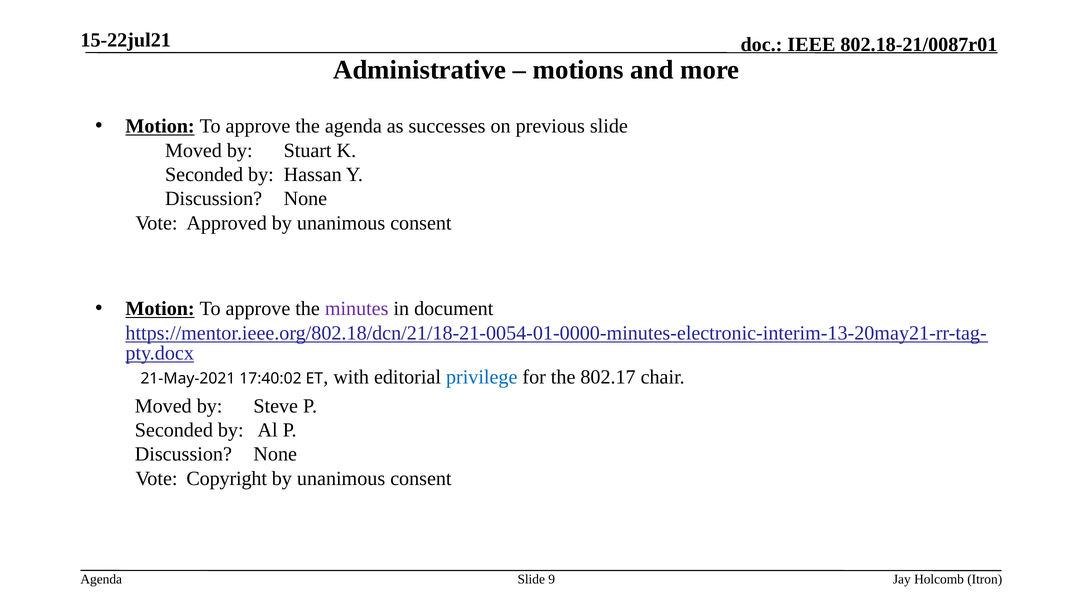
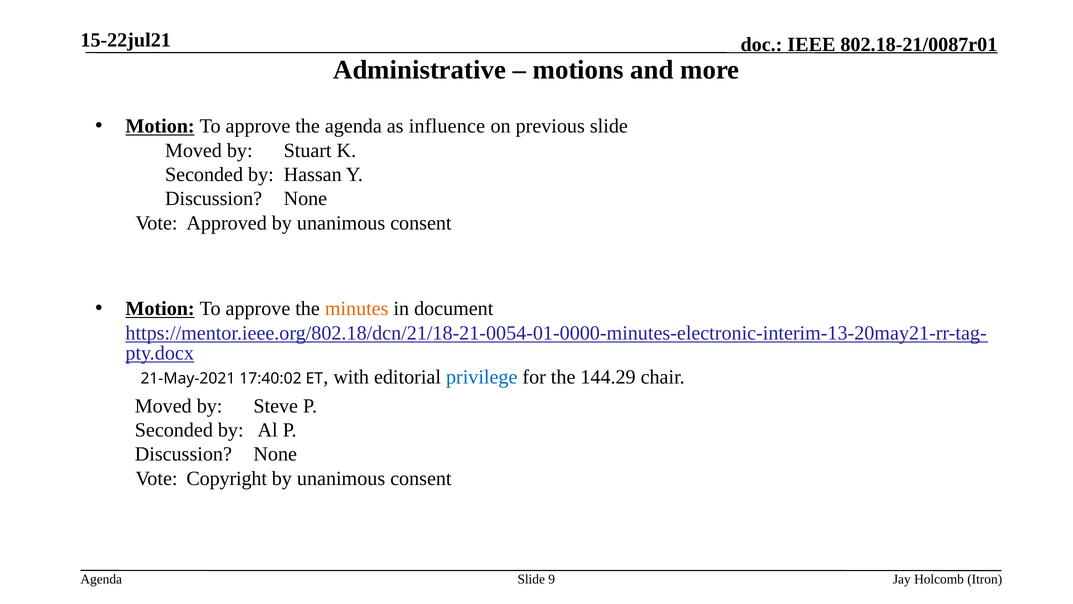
successes: successes -> influence (447, 126)
minutes colour: purple -> orange (357, 309)
802.17: 802.17 -> 144.29 (608, 377)
